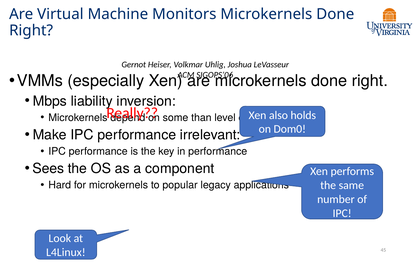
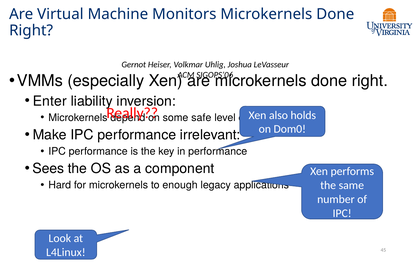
Mbps: Mbps -> Enter (50, 101)
than: than -> safe (201, 118)
popular: popular -> enough (180, 185)
